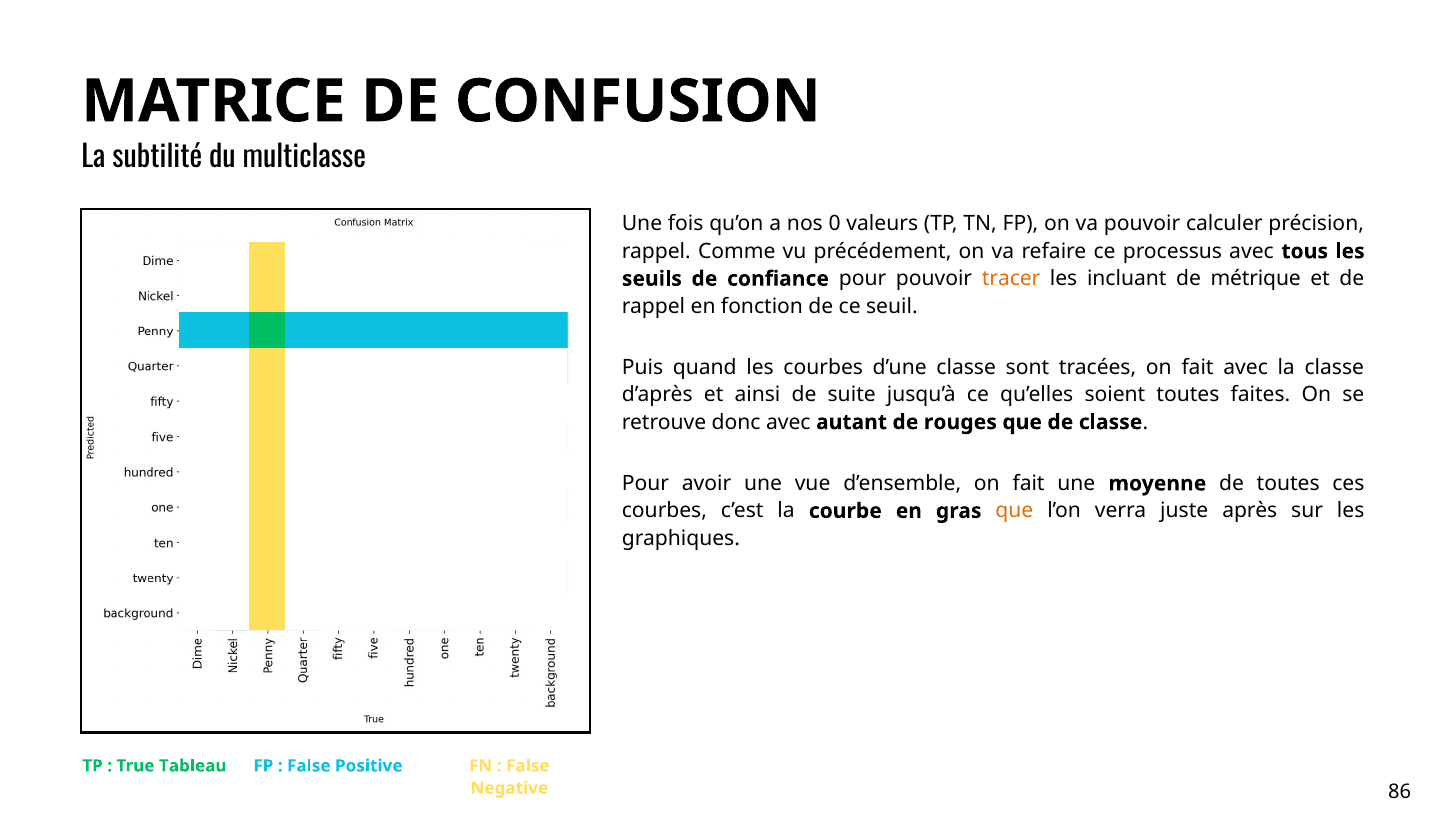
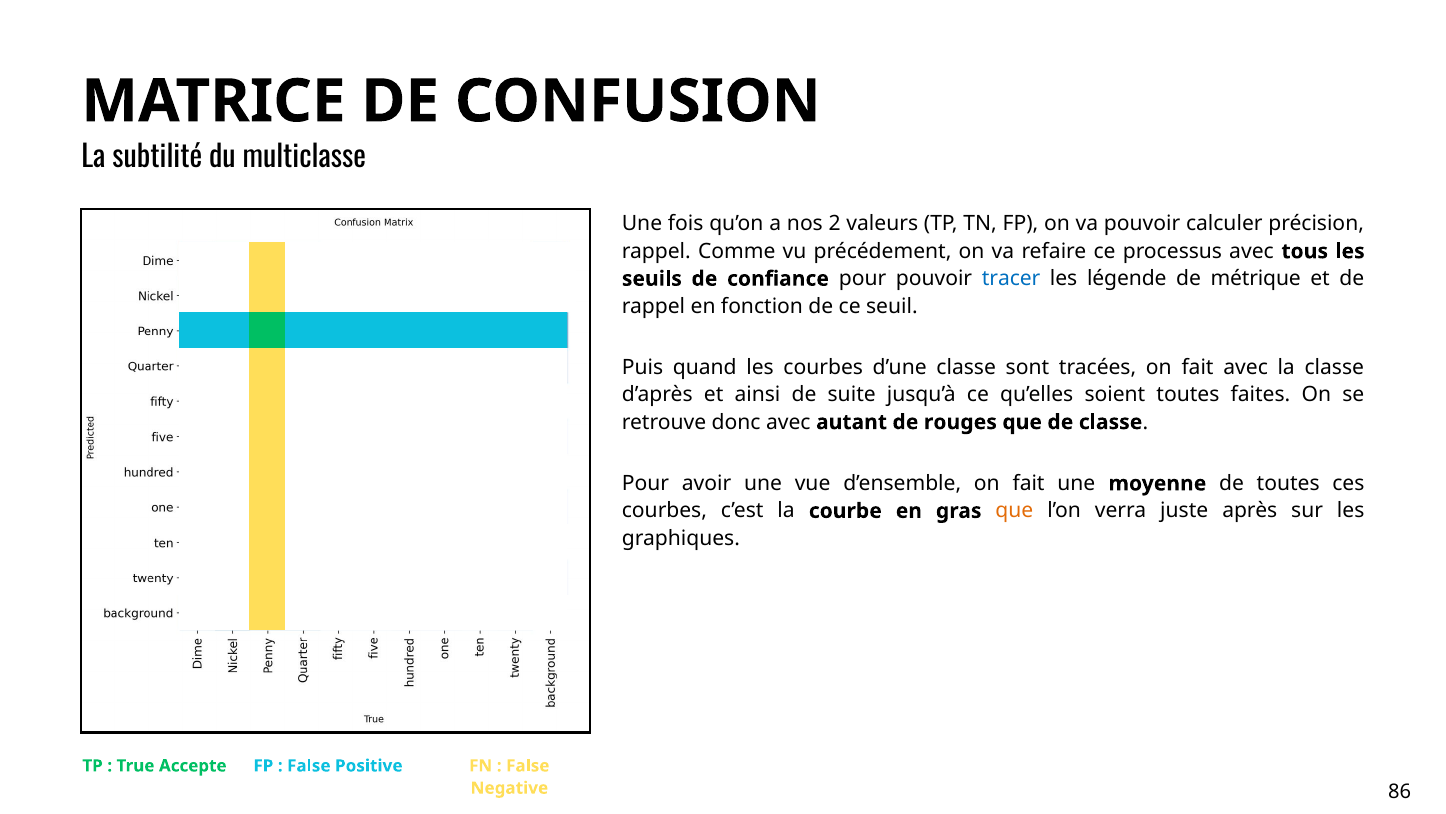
0: 0 -> 2 (835, 224)
tracer colour: orange -> blue (1011, 279)
incluant: incluant -> légende (1127, 279)
Tableau: Tableau -> Accepte (193, 765)
